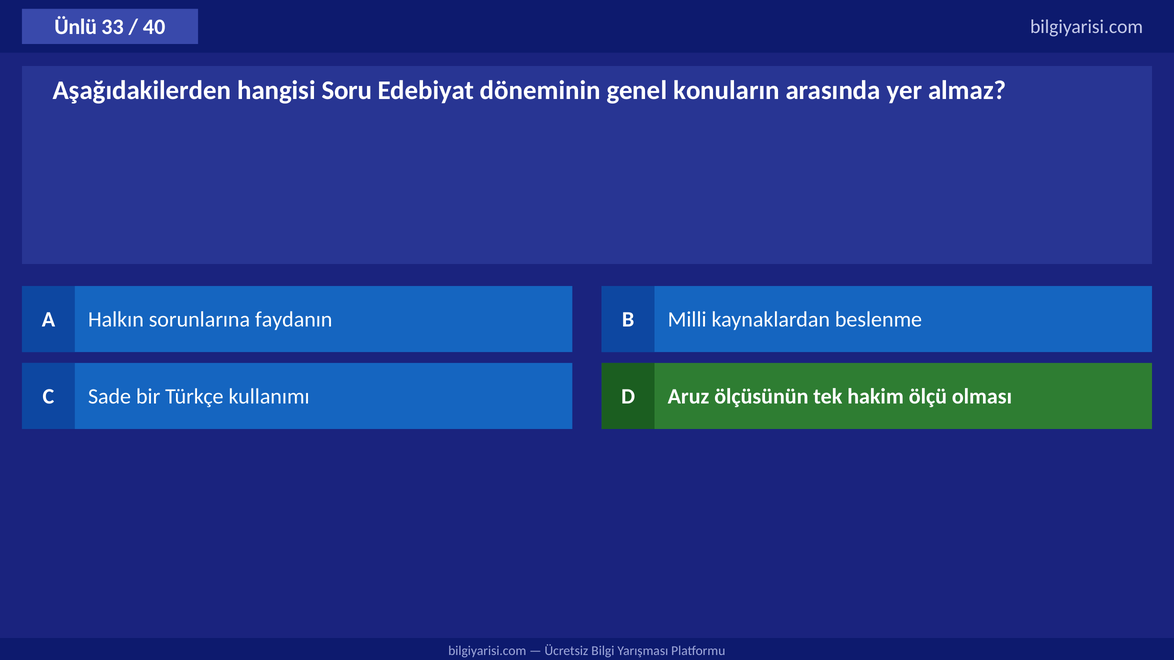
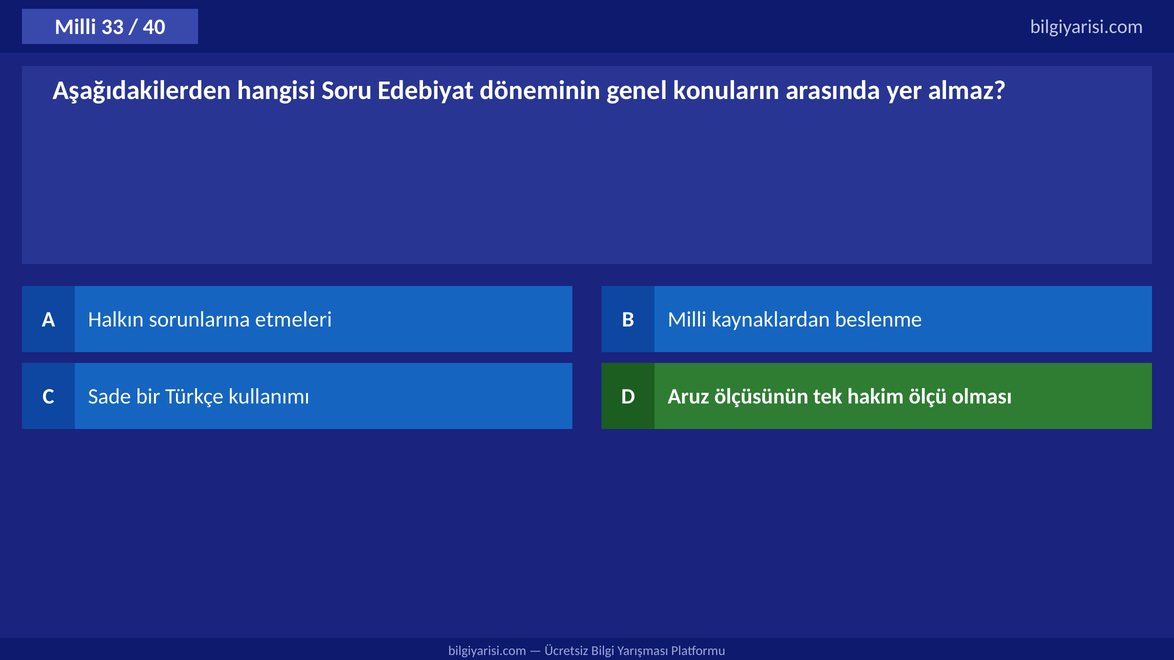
Ünlü: Ünlü -> Milli (75, 27)
faydanın: faydanın -> etmeleri (294, 319)
